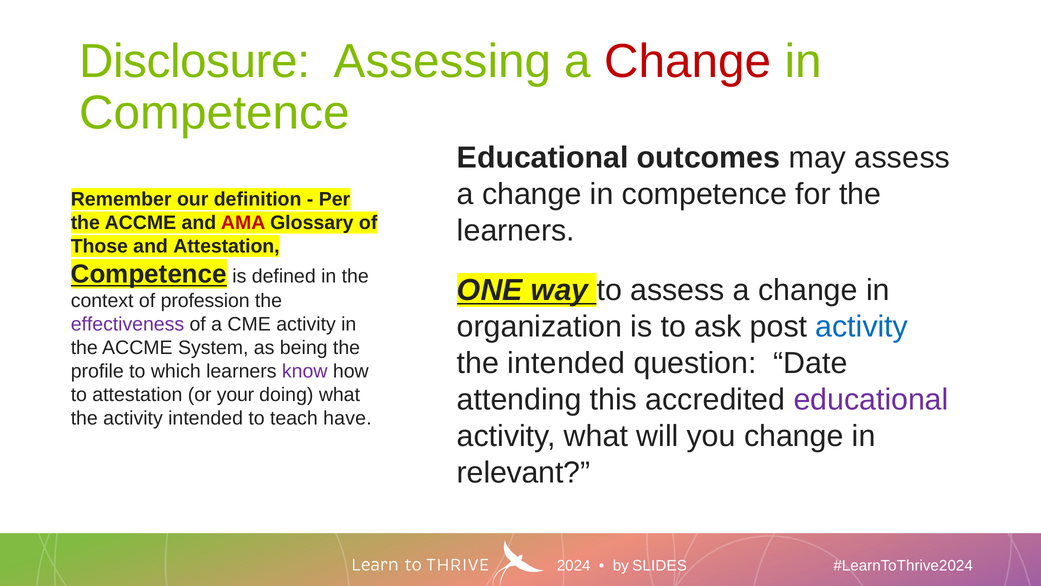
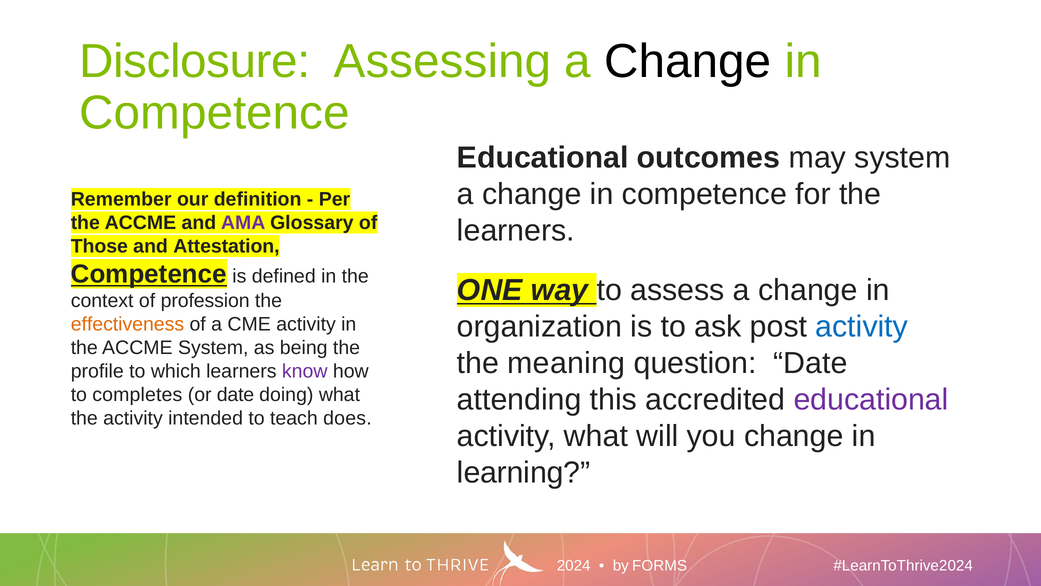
Change colour: red -> black (688, 62)
may assess: assess -> system (902, 157)
AMA colour: red -> purple (243, 223)
effectiveness colour: purple -> orange (127, 324)
the intended: intended -> meaning (566, 363)
to attestation: attestation -> completes (137, 394)
or your: your -> date (236, 394)
have: have -> does (347, 418)
relevant: relevant -> learning (524, 472)
SLIDES: SLIDES -> FORMS (660, 565)
